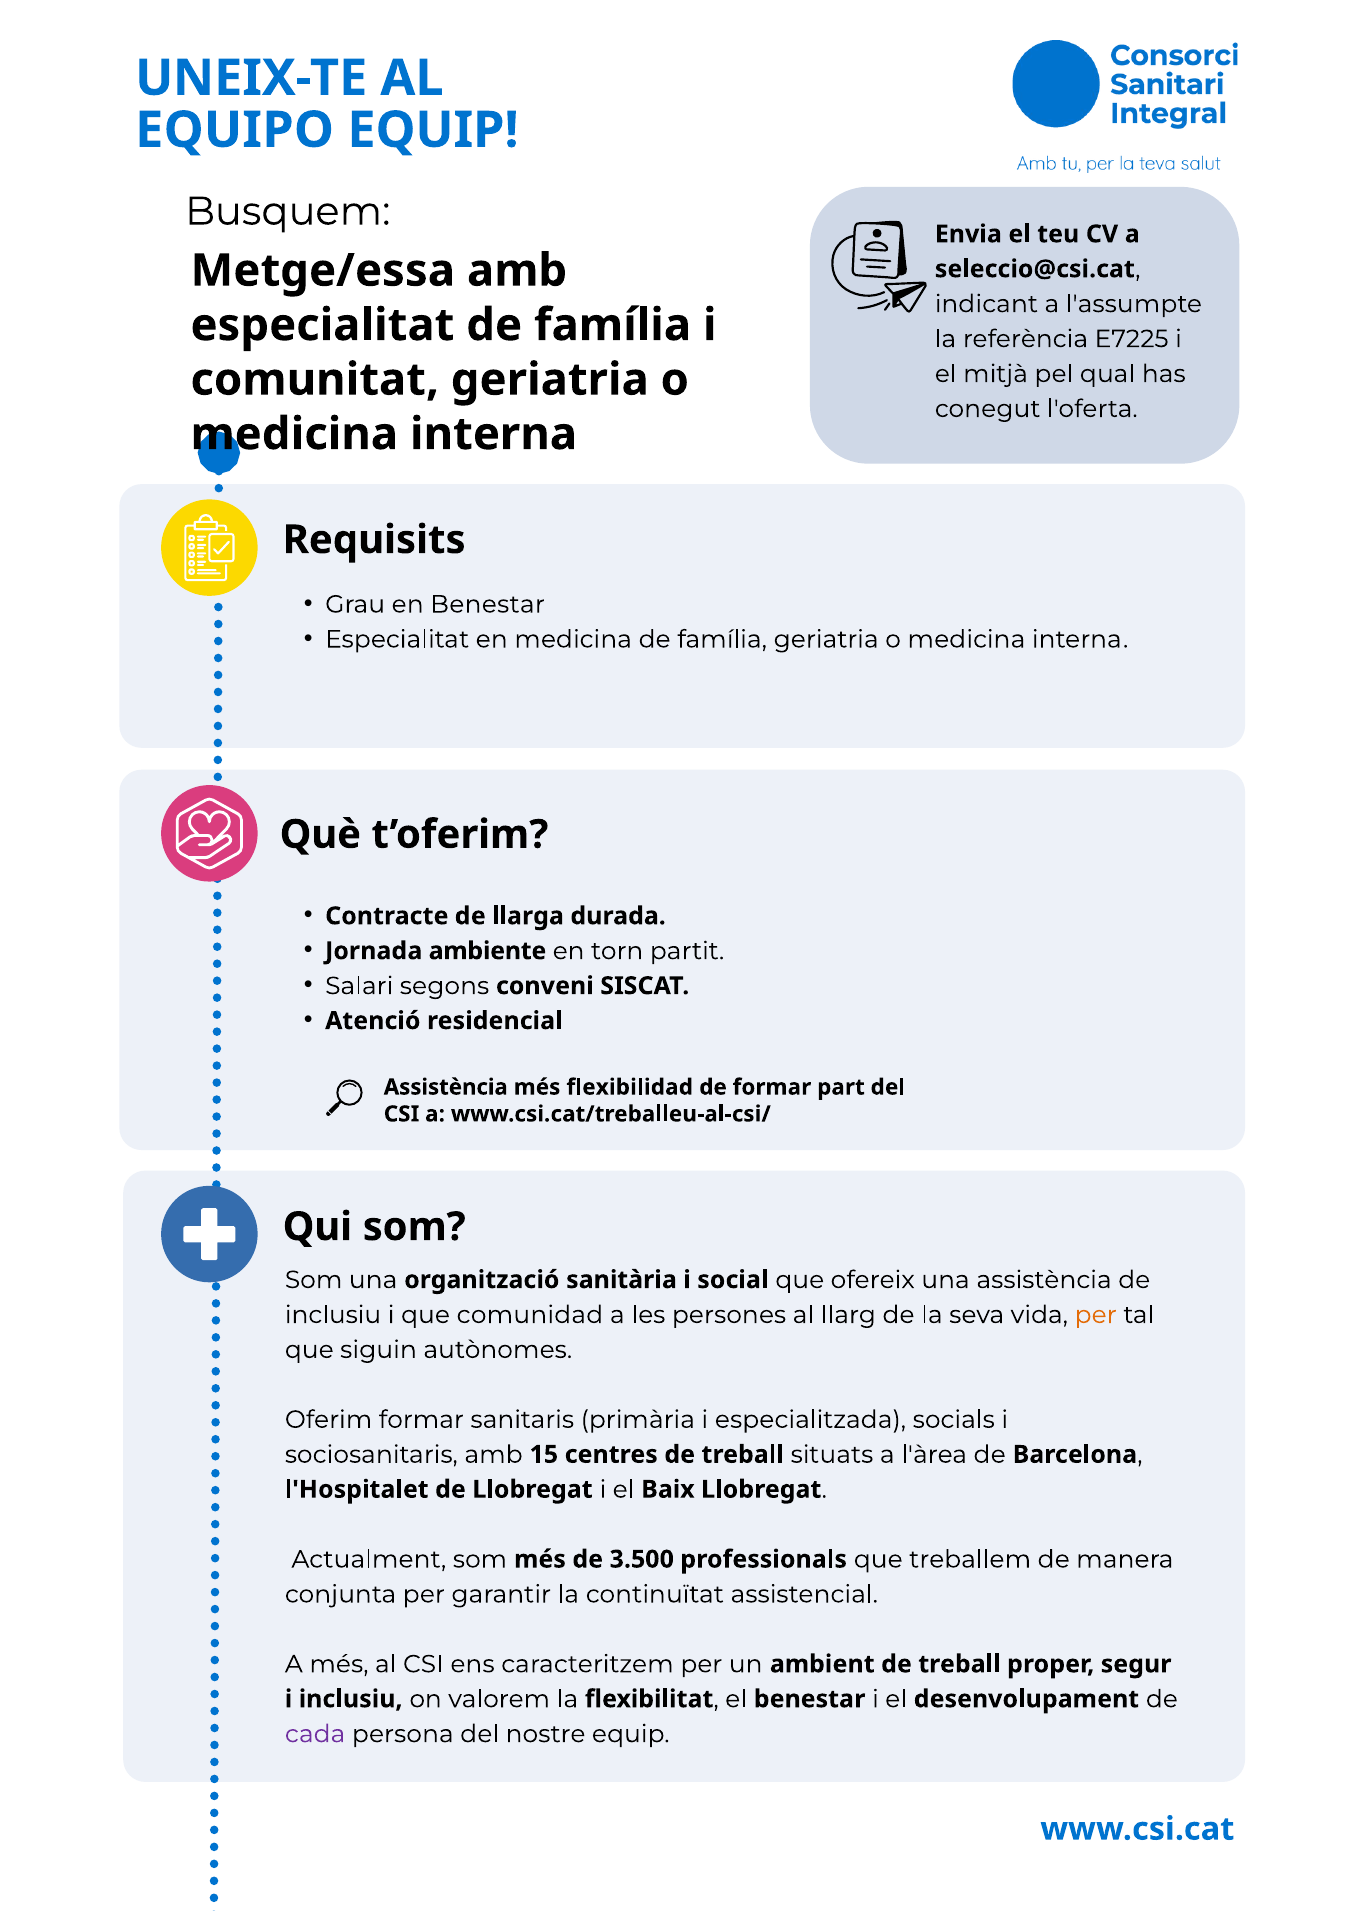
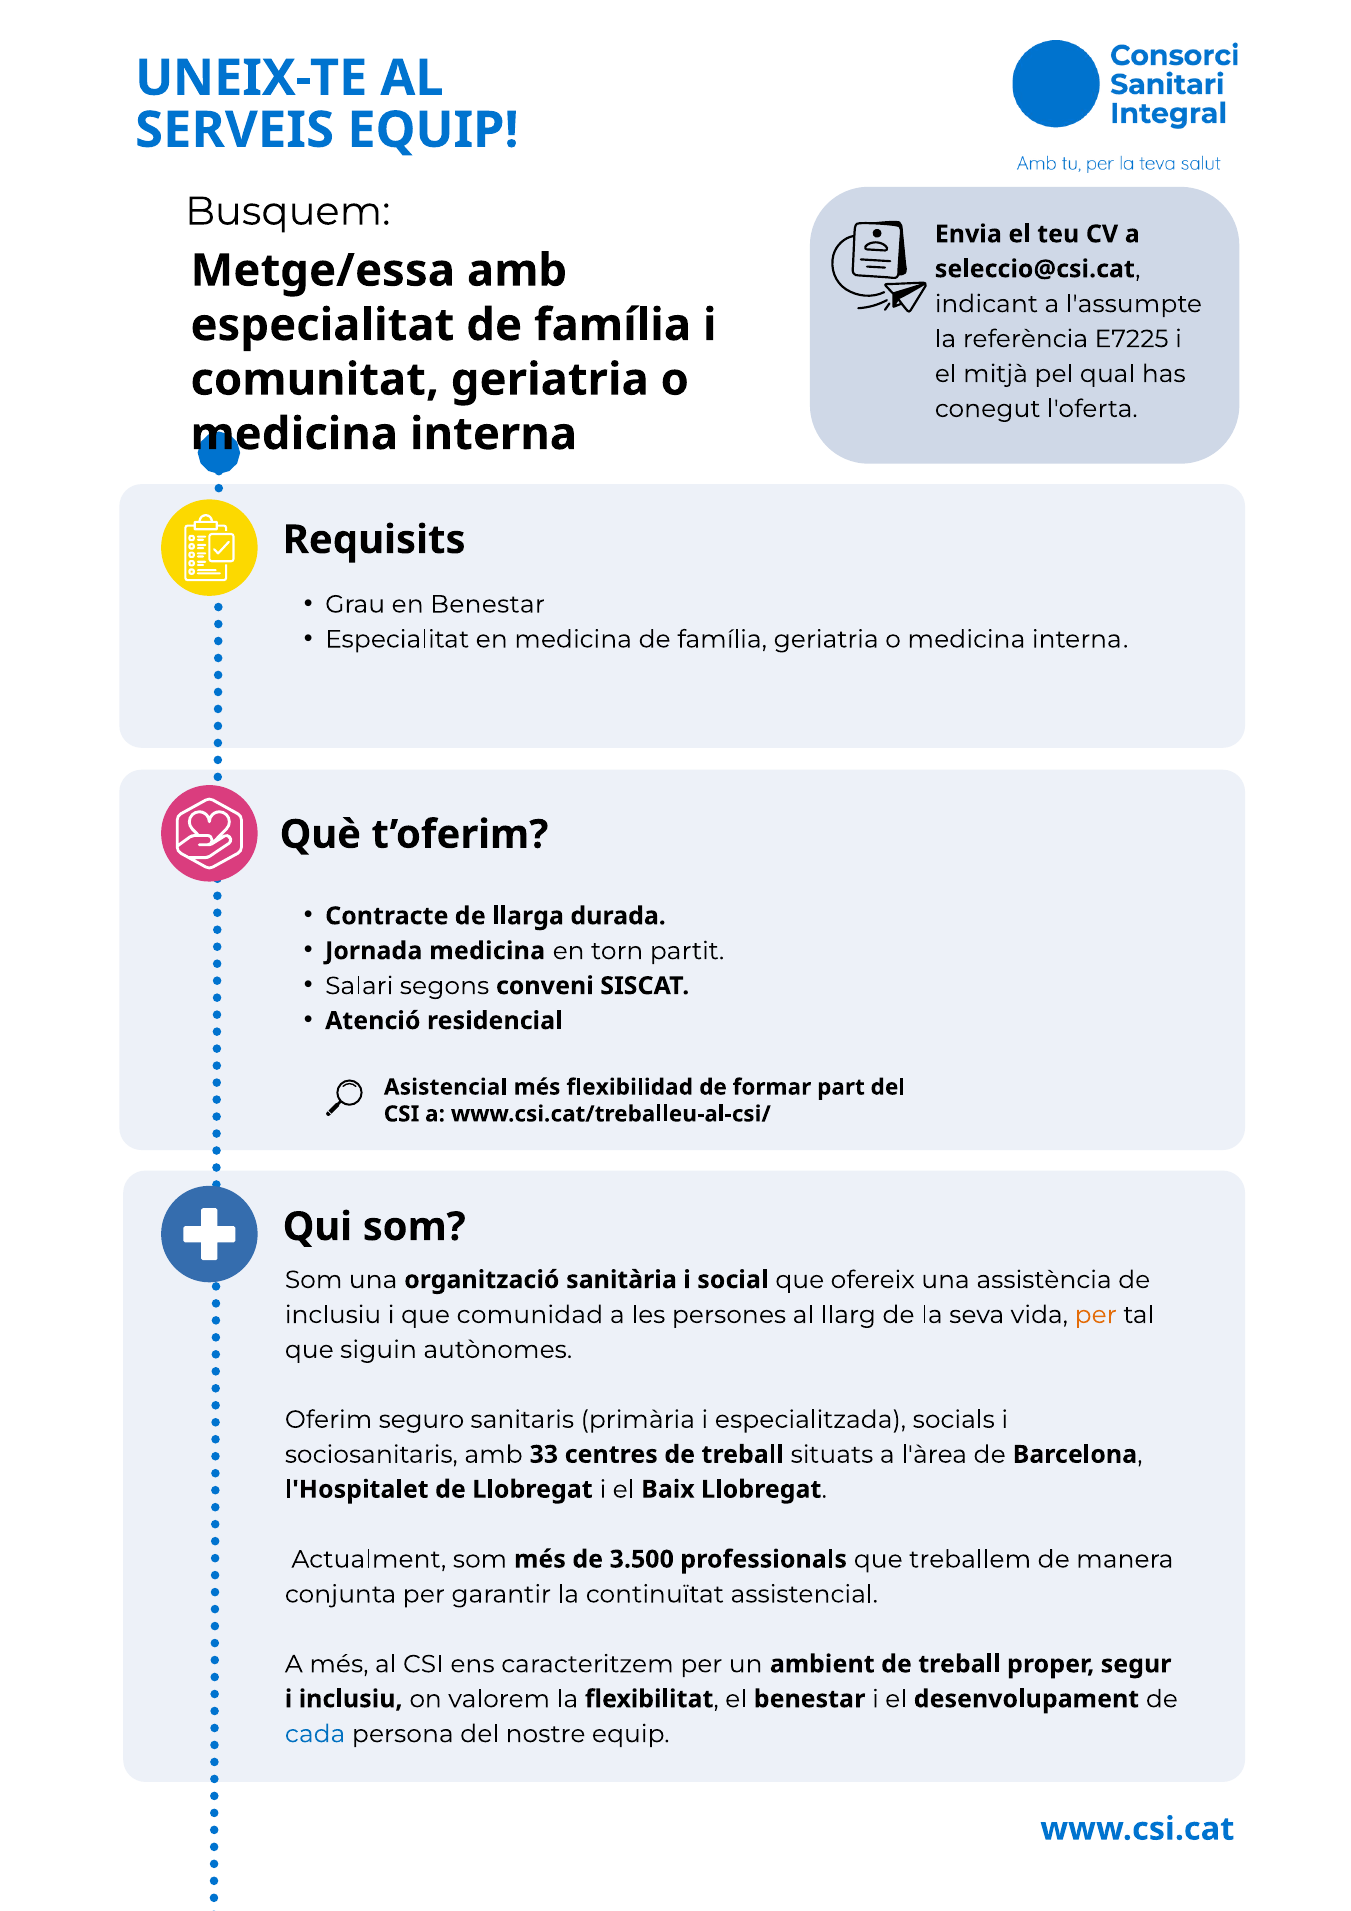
EQUIPO: EQUIPO -> SERVEIS (235, 130)
Jornada ambiente: ambiente -> medicina (487, 951)
Assistència: Assistència -> Asistencial (446, 1088)
Oferim formar: formar -> seguro (421, 1420)
15: 15 -> 33 (544, 1455)
cada colour: purple -> blue (315, 1735)
